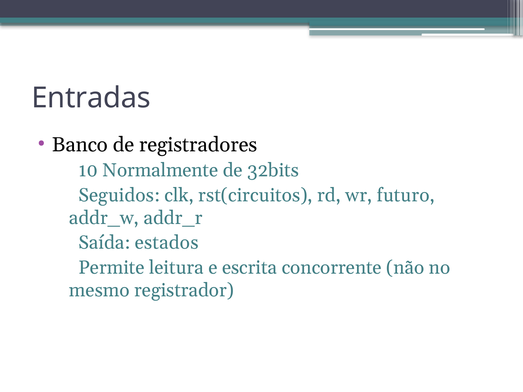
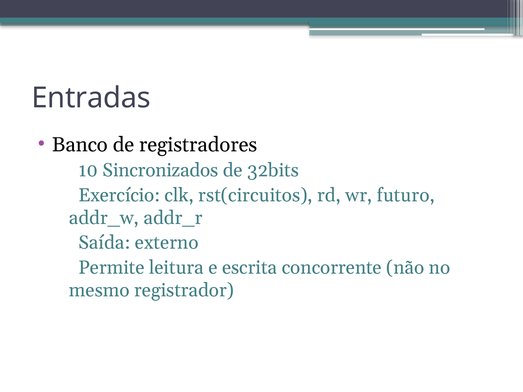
Normalmente: Normalmente -> Sincronizados (160, 171)
Seguidos: Seguidos -> Exercício (119, 195)
estados: estados -> externo (167, 243)
